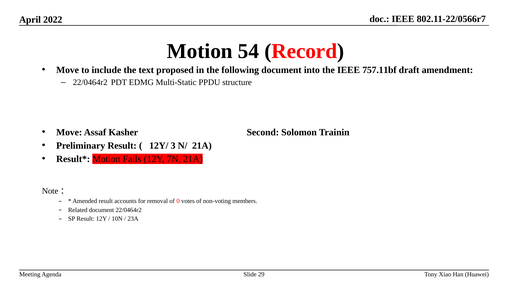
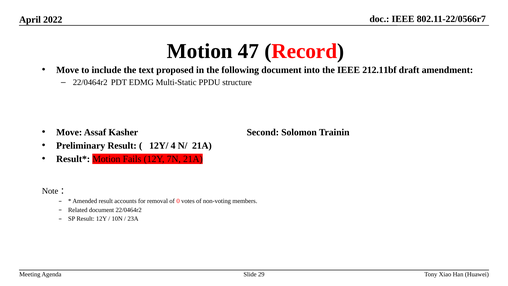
54: 54 -> 47 (249, 51)
757.11bf: 757.11bf -> 212.11bf (379, 70)
3: 3 -> 4 (173, 145)
